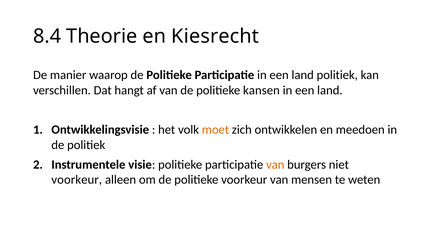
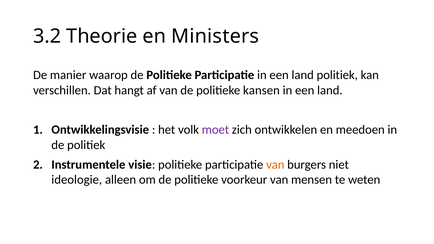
8.4: 8.4 -> 3.2 (47, 36)
Kiesrecht: Kiesrecht -> Ministers (215, 36)
moet colour: orange -> purple (215, 130)
voorkeur: voorkeur -> ideologie (77, 180)
